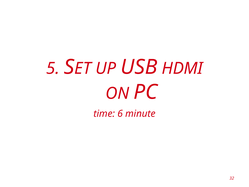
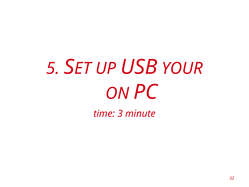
HDMI: HDMI -> YOUR (182, 68)
6: 6 -> 3 (120, 114)
